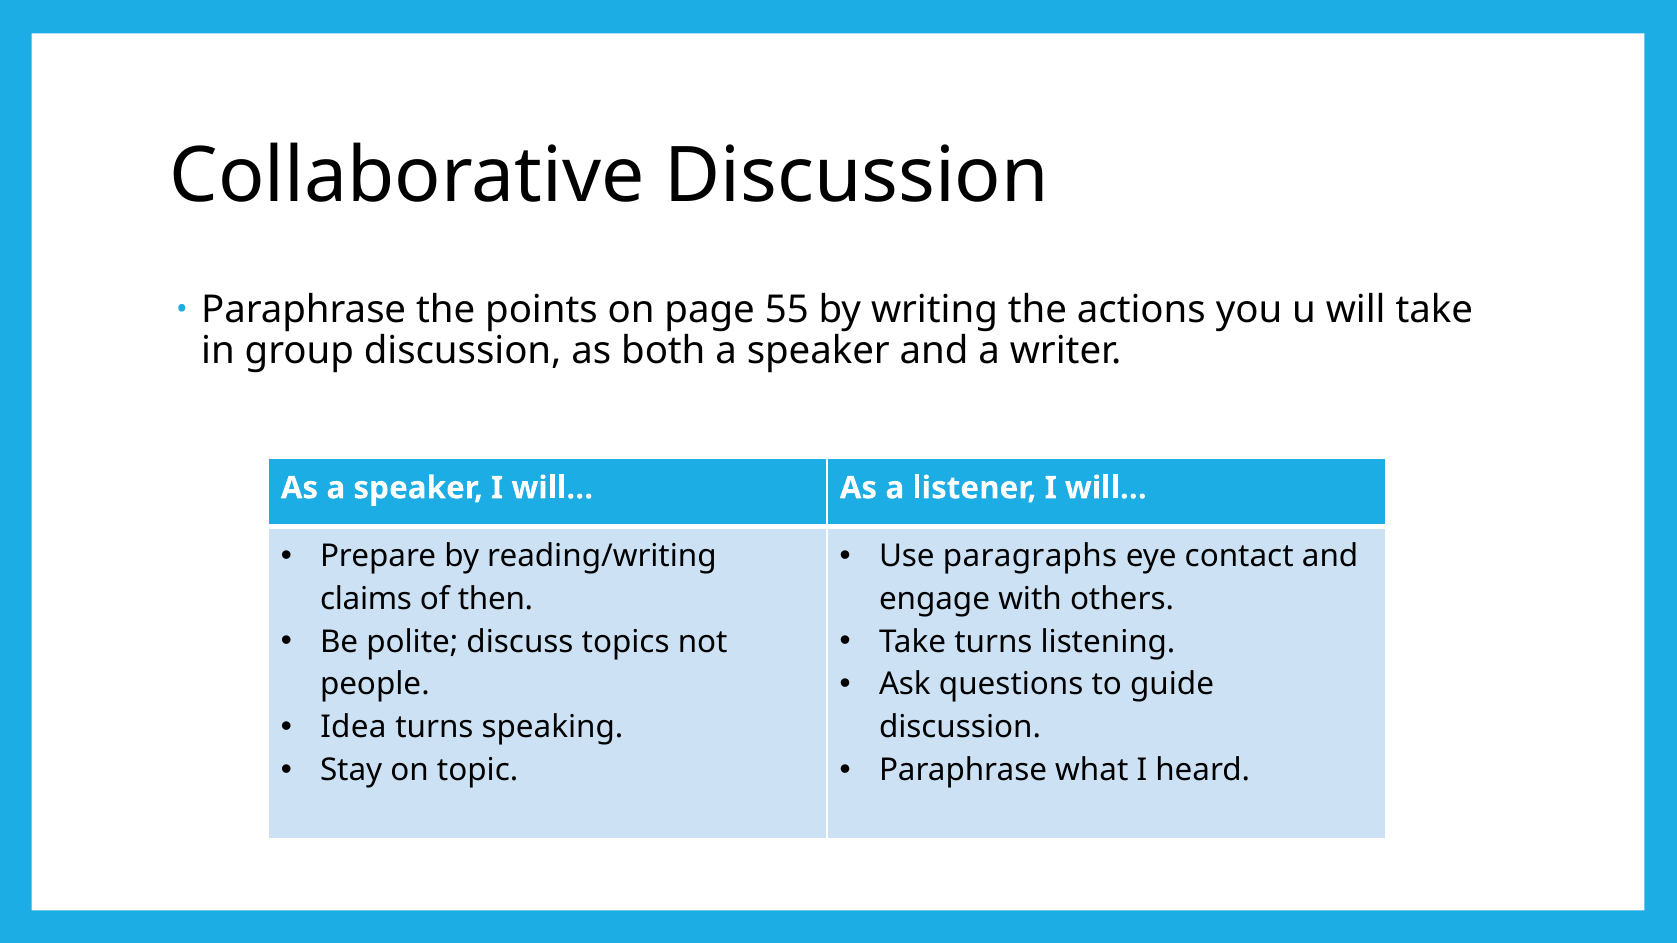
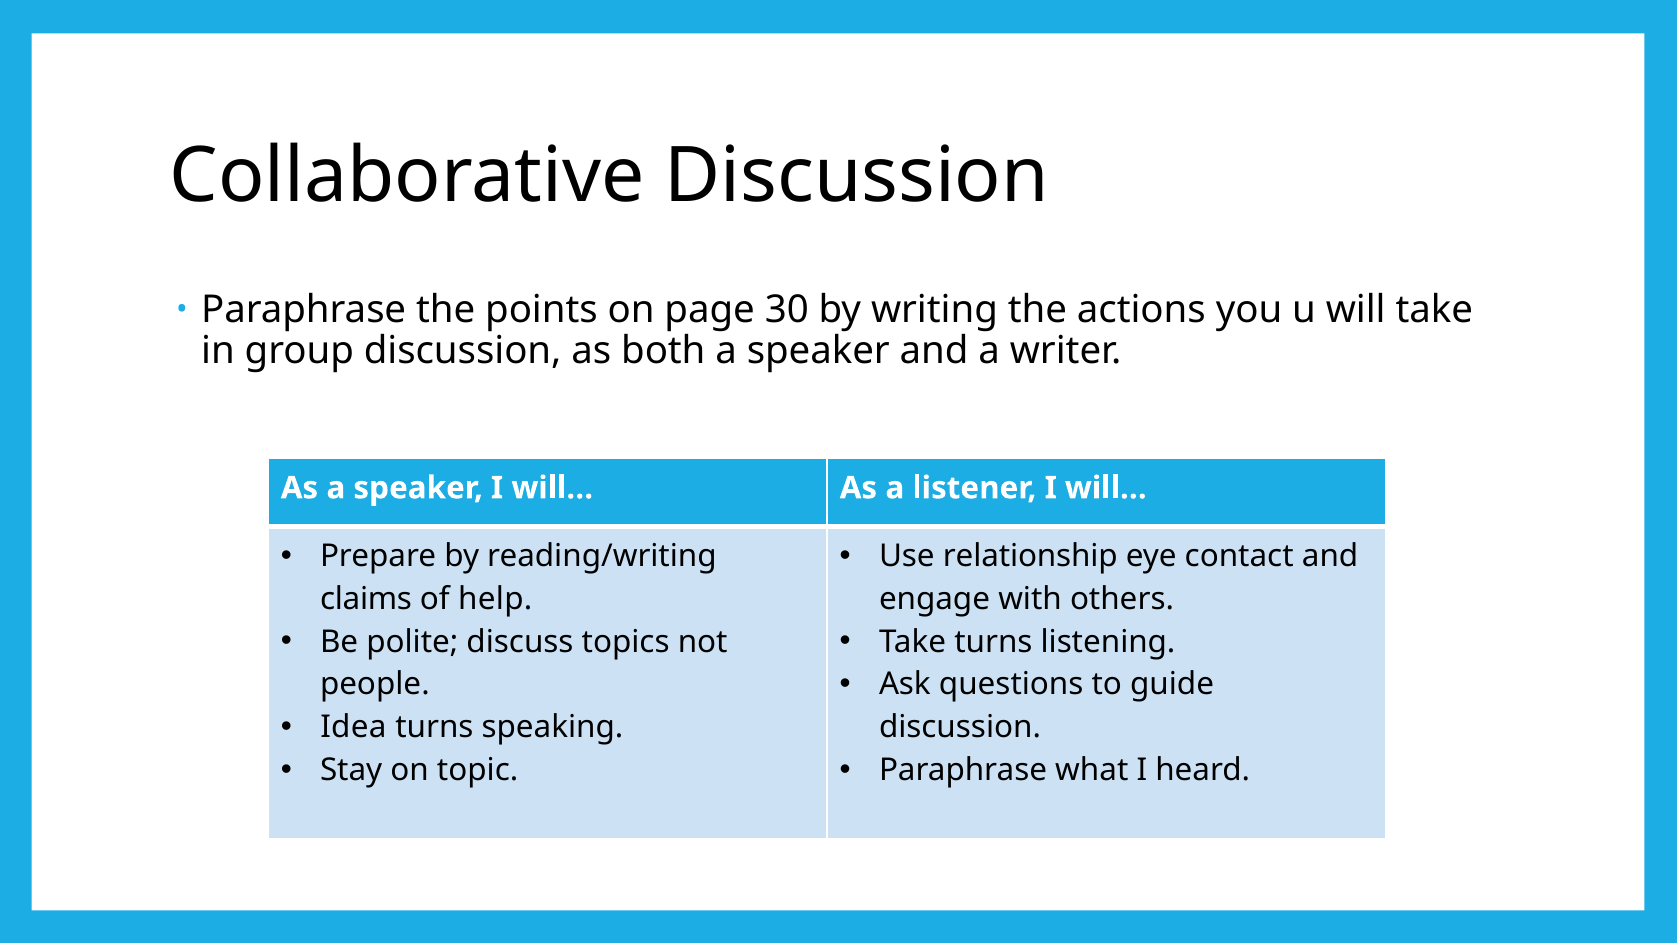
55: 55 -> 30 (787, 310)
paragraphs: paragraphs -> relationship (1030, 556)
then: then -> help (495, 599)
